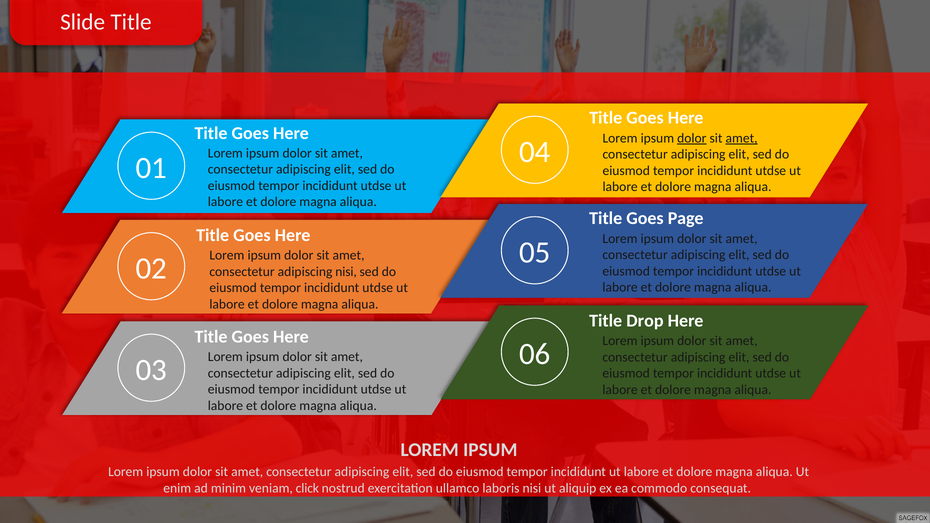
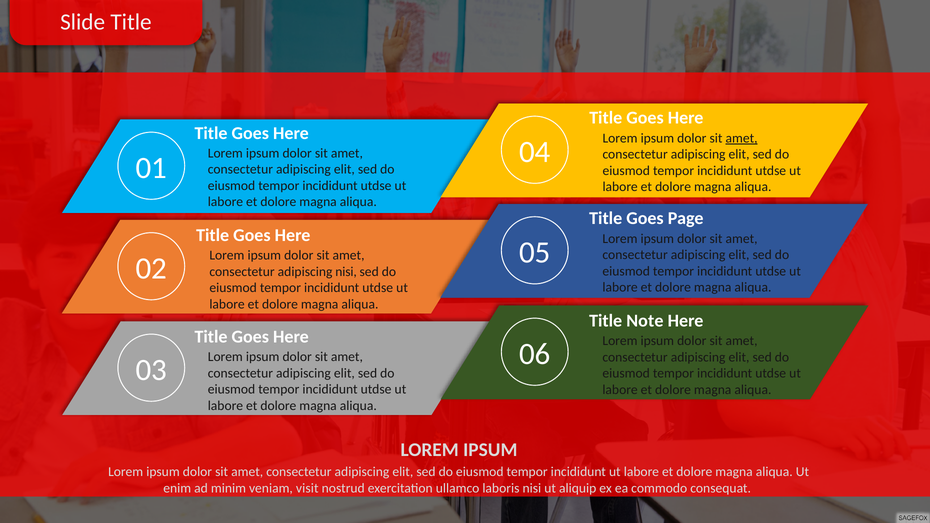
dolor underline: present -> none (692, 138)
Drop: Drop -> Note (645, 321)
click: click -> visit (307, 488)
